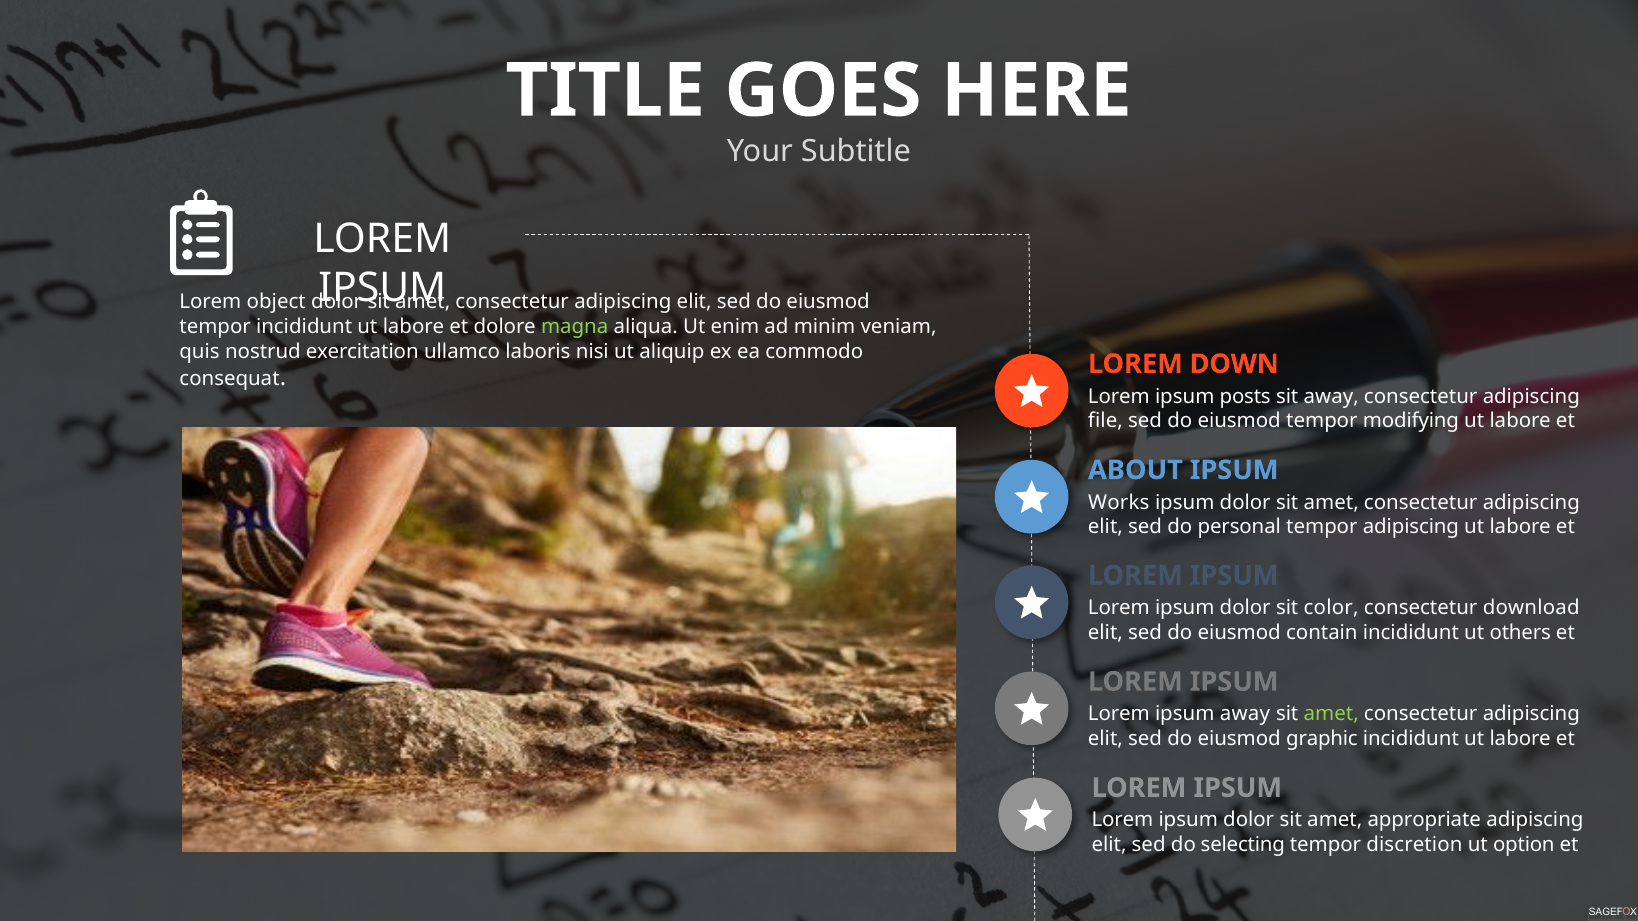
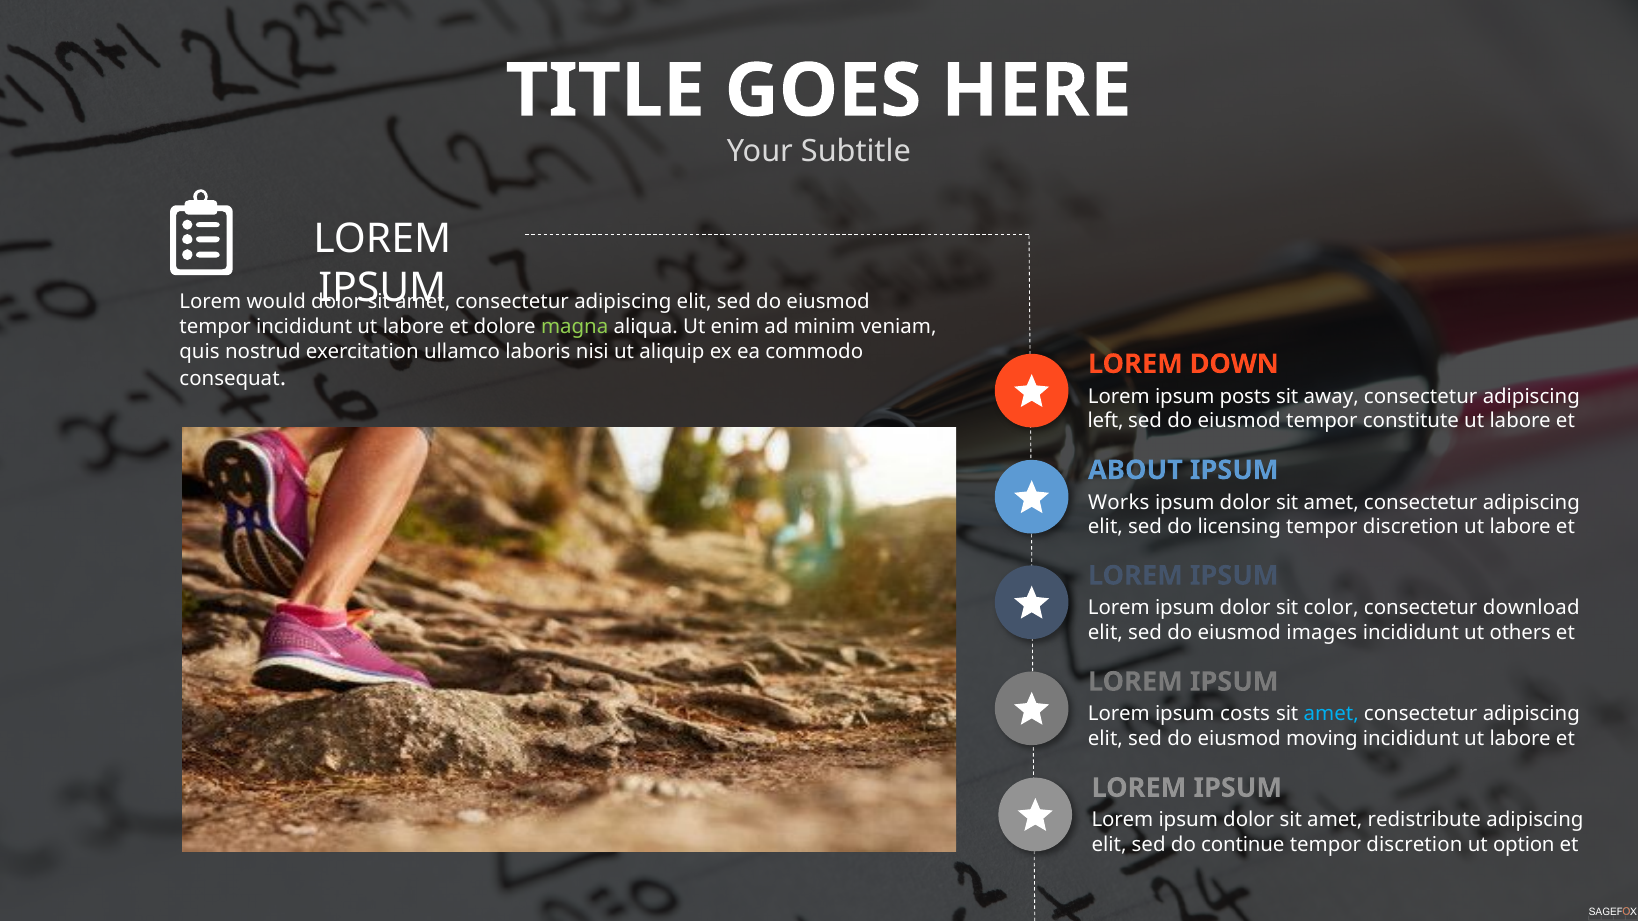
object: object -> would (276, 302)
file: file -> left (1106, 421)
modifying: modifying -> constitute (1411, 421)
personal: personal -> licensing (1239, 527)
adipiscing: adipiscing -> discretion (1411, 527)
contain: contain -> images (1322, 633)
ipsum away: away -> costs (1245, 714)
amet colour: light green -> light blue (1331, 714)
graphic: graphic -> moving (1322, 739)
appropriate: appropriate -> redistribute (1424, 820)
selecting: selecting -> continue (1243, 845)
